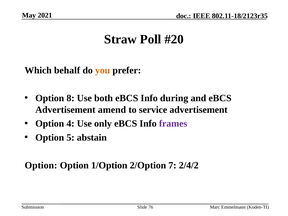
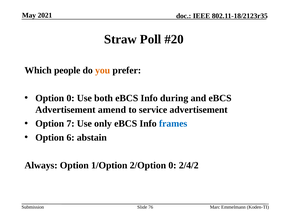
behalf: behalf -> people (67, 70)
Option 8: 8 -> 0 (71, 98)
4: 4 -> 7 (71, 124)
frames colour: purple -> blue (173, 124)
5: 5 -> 6 (71, 137)
Option: Option -> Always (41, 165)
2/Option 7: 7 -> 0 (172, 165)
